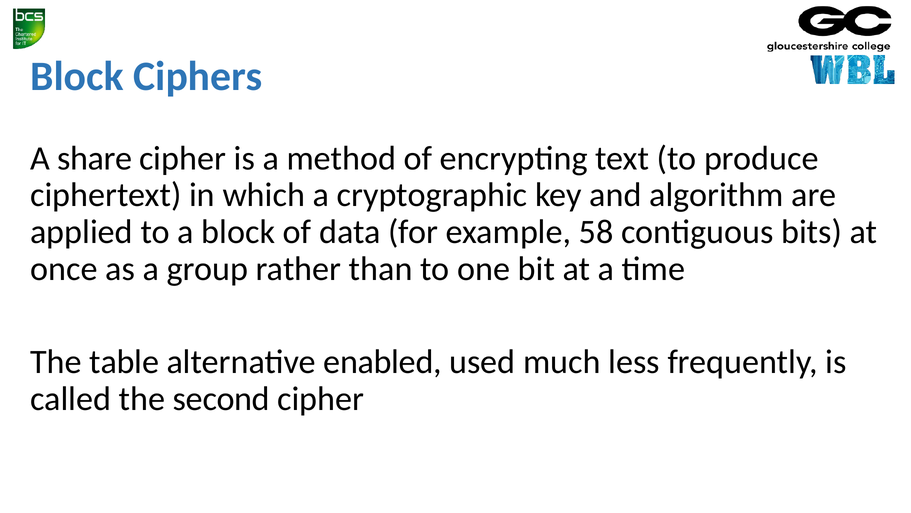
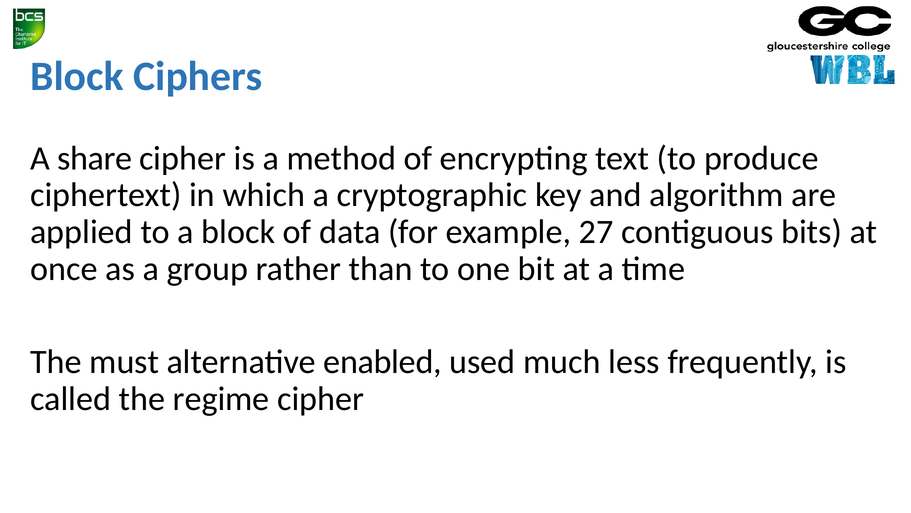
58: 58 -> 27 (596, 232)
table: table -> must (124, 362)
second: second -> regime (221, 398)
